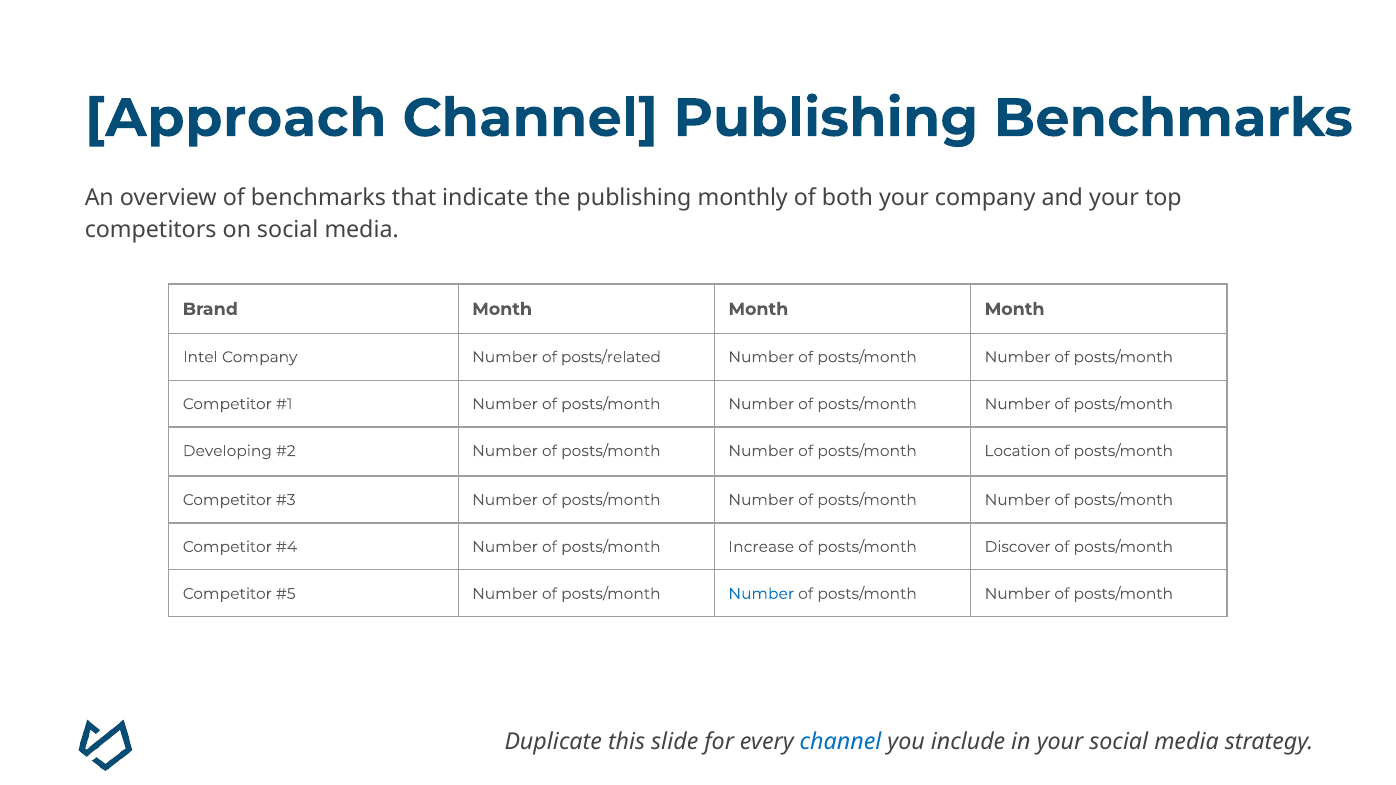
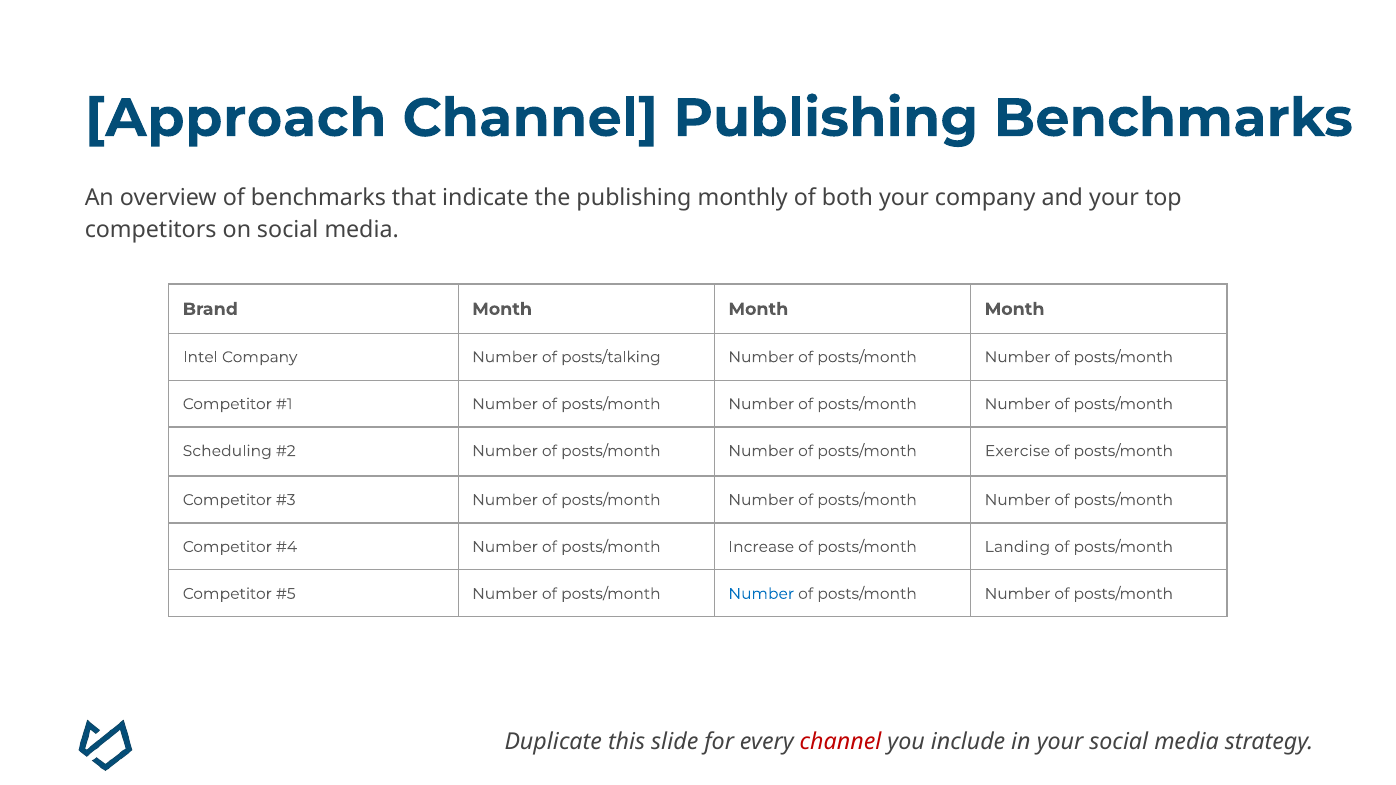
posts/related: posts/related -> posts/talking (611, 357)
Developing: Developing -> Scheduling (227, 451)
Location: Location -> Exercise (1017, 451)
Discover: Discover -> Landing (1017, 547)
channel colour: blue -> red (840, 742)
